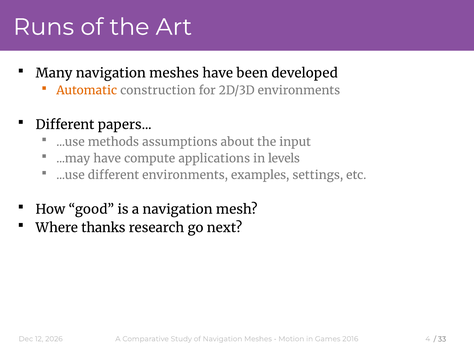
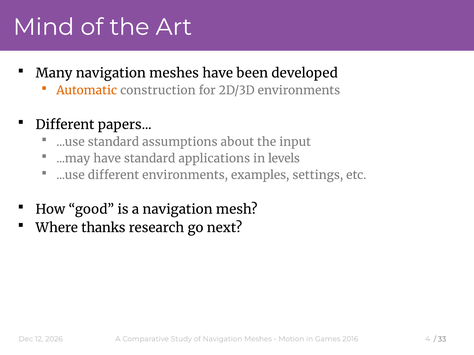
Runs: Runs -> Mind (44, 27)
...use methods: methods -> standard (113, 142)
have compute: compute -> standard (150, 159)
